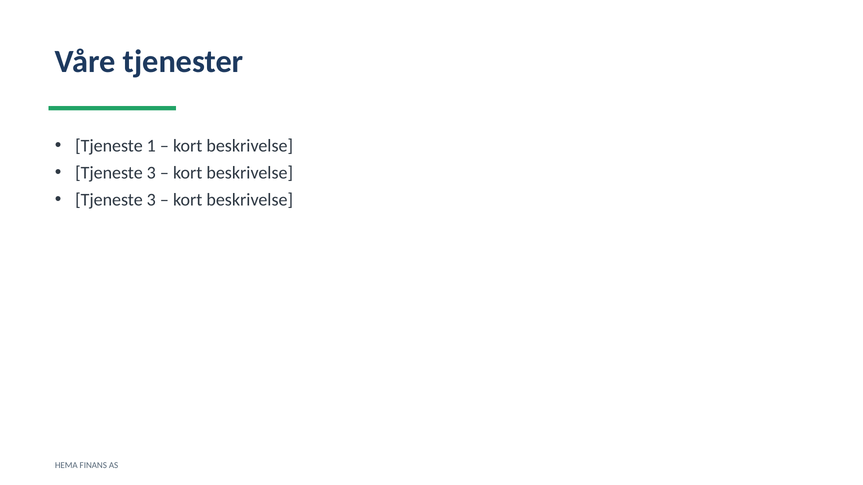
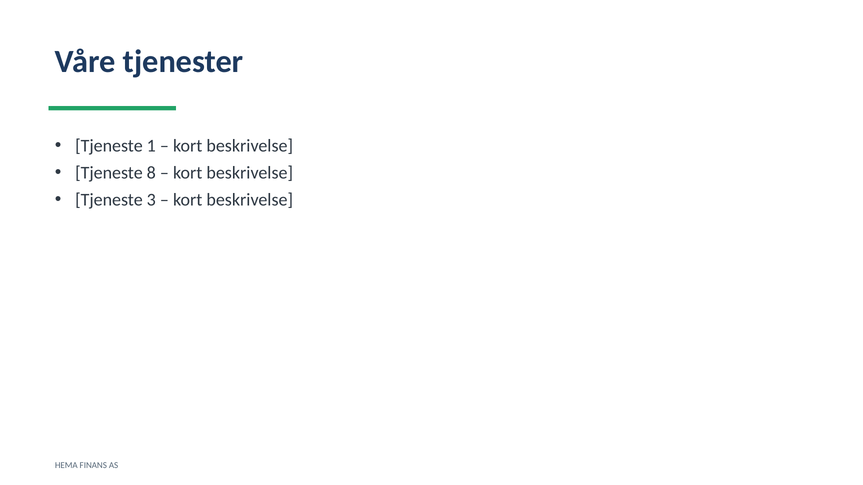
3: 3 -> 8 (151, 173)
